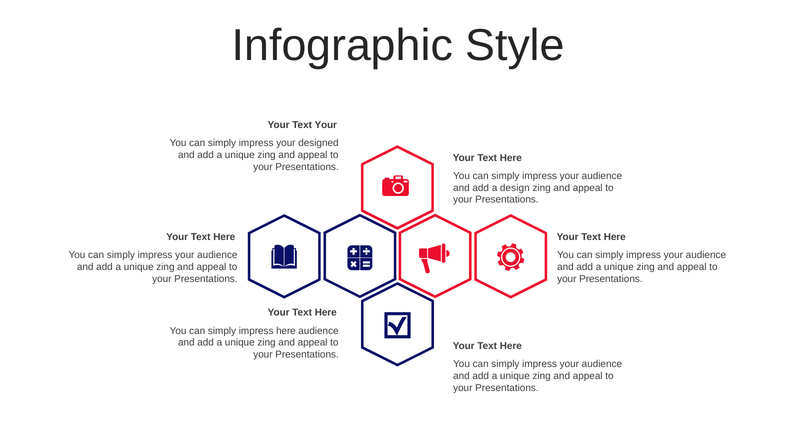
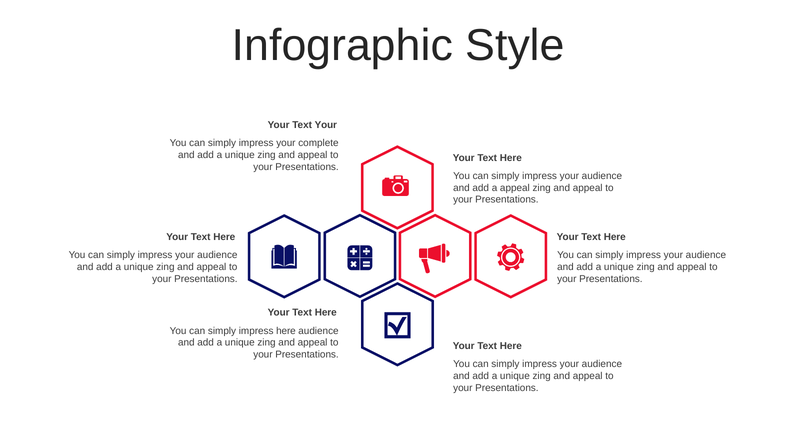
designed: designed -> complete (318, 143)
a design: design -> appeal (515, 188)
